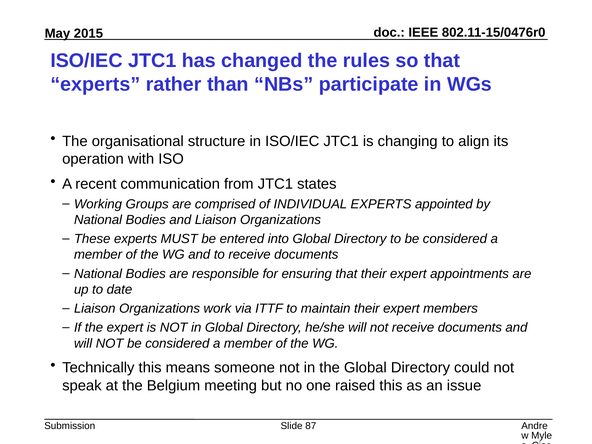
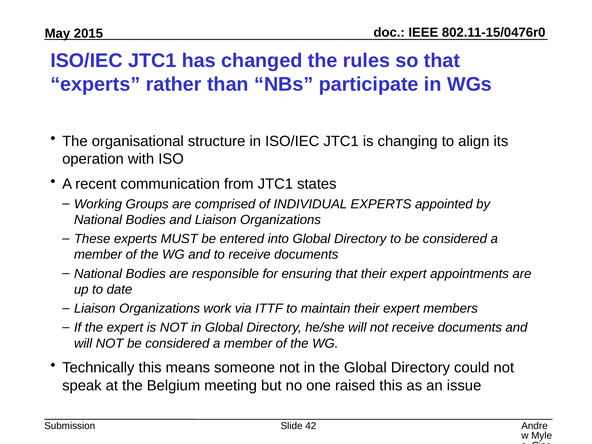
87: 87 -> 42 (311, 426)
